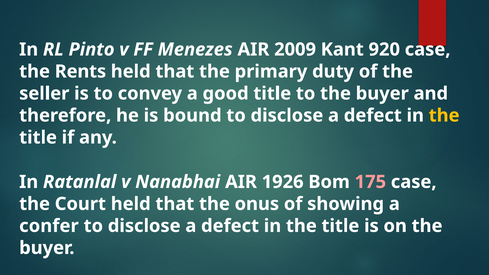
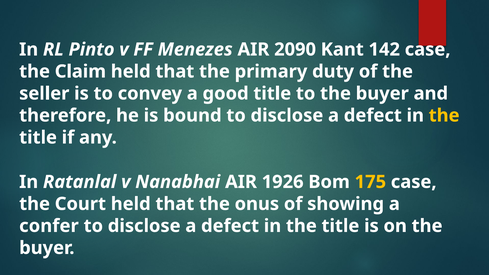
2009: 2009 -> 2090 (295, 49)
920: 920 -> 142 (384, 49)
Rents: Rents -> Claim (80, 71)
175 colour: pink -> yellow (370, 182)
